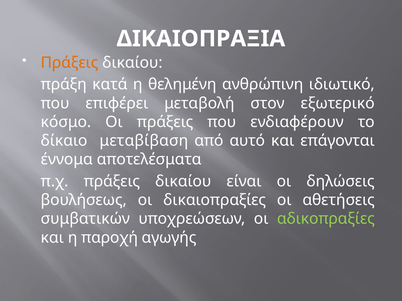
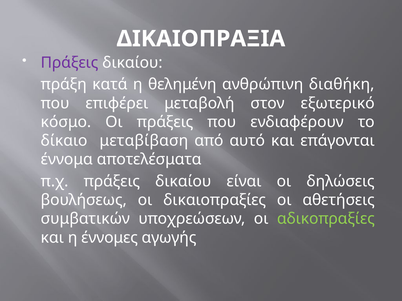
Πράξεις colour: orange -> purple (70, 63)
ιδιωτικό: ιδιωτικό -> διαθήκη (342, 85)
παροχή: παροχή -> έννομες (110, 238)
